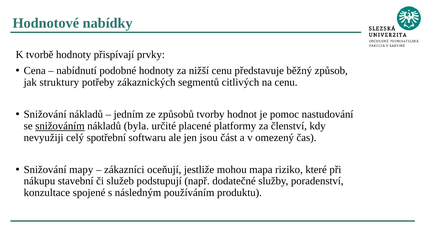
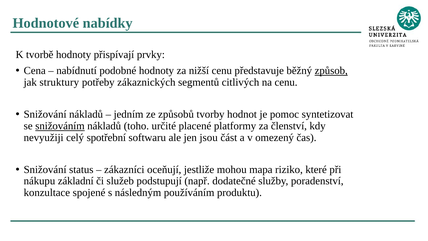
způsob underline: none -> present (331, 71)
nastudování: nastudování -> syntetizovat (328, 114)
byla: byla -> toho (136, 126)
mapy: mapy -> status (81, 169)
stavební: stavební -> základní (76, 181)
